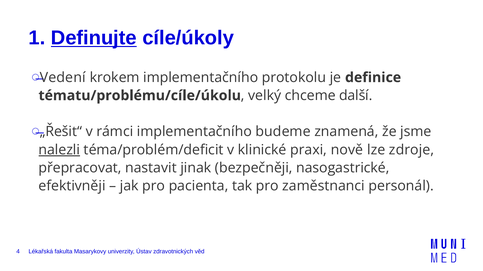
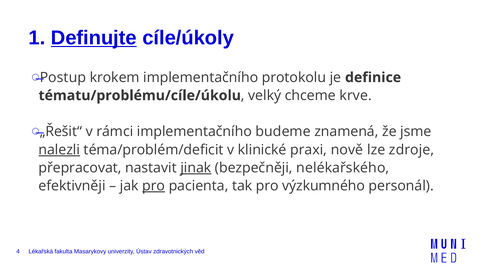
Vedení: Vedení -> Postup (63, 78)
další: další -> krve (356, 96)
jinak underline: none -> present (196, 168)
nasogastrické: nasogastrické -> nelékařského (343, 168)
pro underline: none -> present (154, 186)
zaměstnanci: zaměstnanci -> výzkumného (324, 186)
